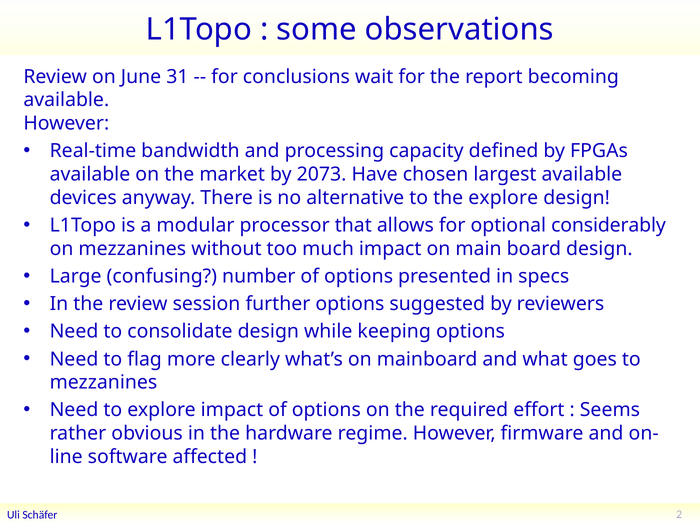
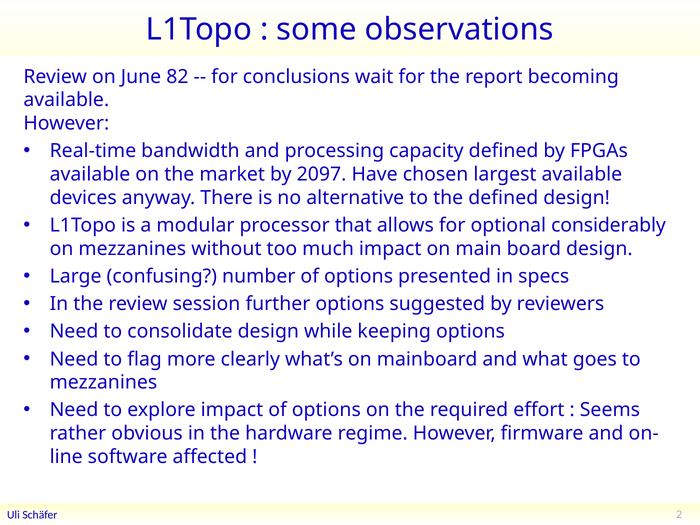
31: 31 -> 82 (177, 77)
2073: 2073 -> 2097 (322, 174)
the explore: explore -> defined (503, 198)
